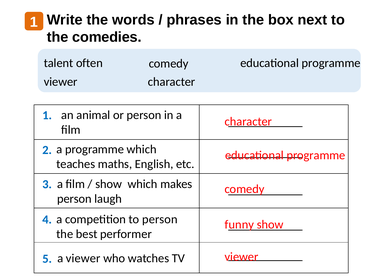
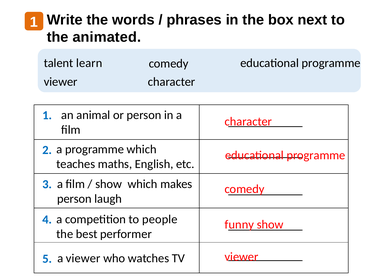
comedies: comedies -> animated (107, 37)
often: often -> learn (89, 63)
to person: person -> people (160, 219)
